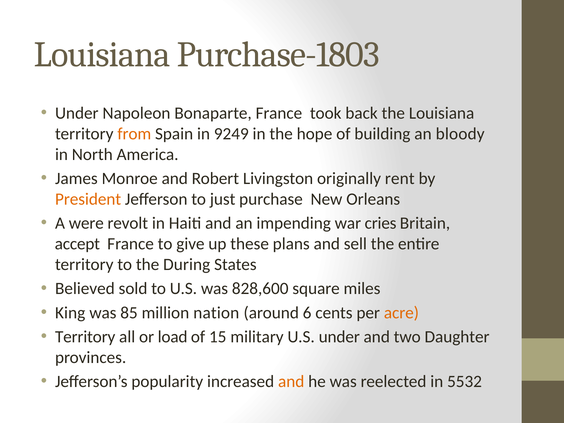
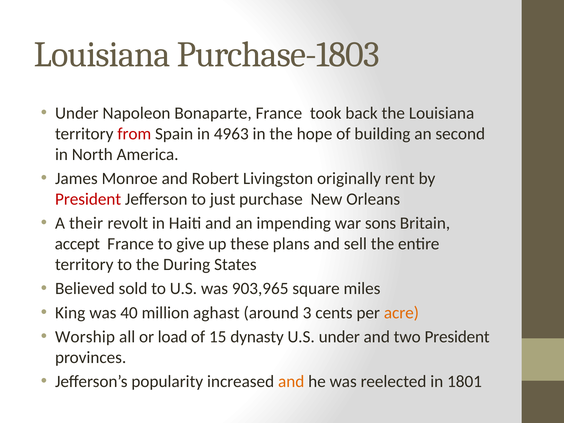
from colour: orange -> red (134, 134)
9249: 9249 -> 4963 (231, 134)
bloody: bloody -> second (460, 134)
President colour: orange -> red (88, 199)
were: were -> their (86, 223)
cries: cries -> sons (381, 223)
828,600: 828,600 -> 903,965 (260, 289)
85: 85 -> 40 (129, 313)
nation: nation -> aghast (216, 313)
6: 6 -> 3 (307, 313)
Territory: Territory -> Worship (85, 337)
military: military -> dynasty (257, 337)
two Daughter: Daughter -> President (457, 337)
5532: 5532 -> 1801 (465, 381)
